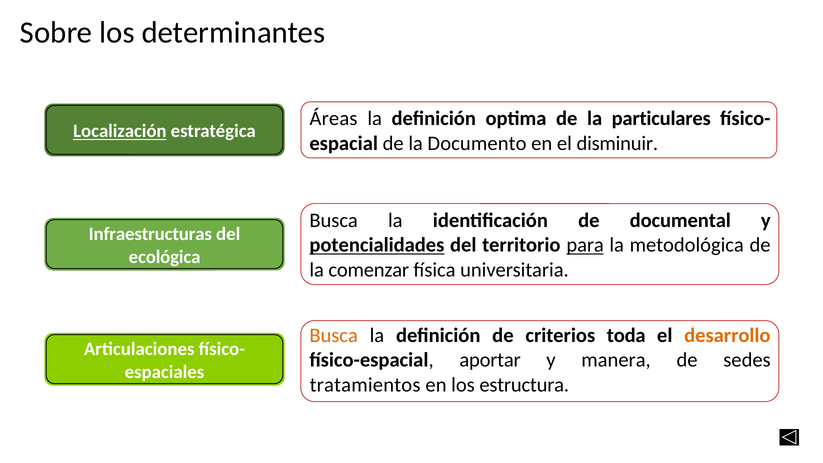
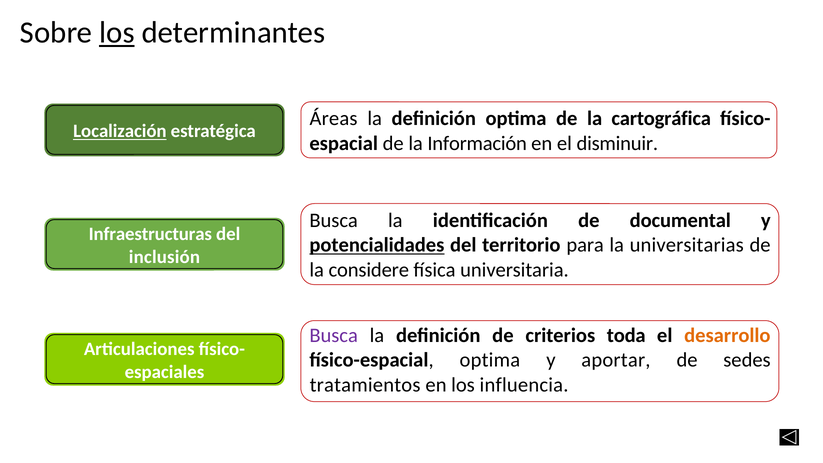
los underline: none -> present (117, 33)
particulares: particulares -> cartográfica (661, 119)
Documento: Documento -> Información (477, 143)
para underline: present -> none (585, 245)
metodológica: metodológica -> universitarias (687, 245)
ecológica: ecológica -> inclusión (164, 257)
comenzar: comenzar -> considere (369, 270)
Busca colour: orange -> purple (334, 335)
físico-espacial aportar: aportar -> optima (490, 360)
manera: manera -> aportar (616, 360)
estructura: estructura -> influencia (524, 385)
